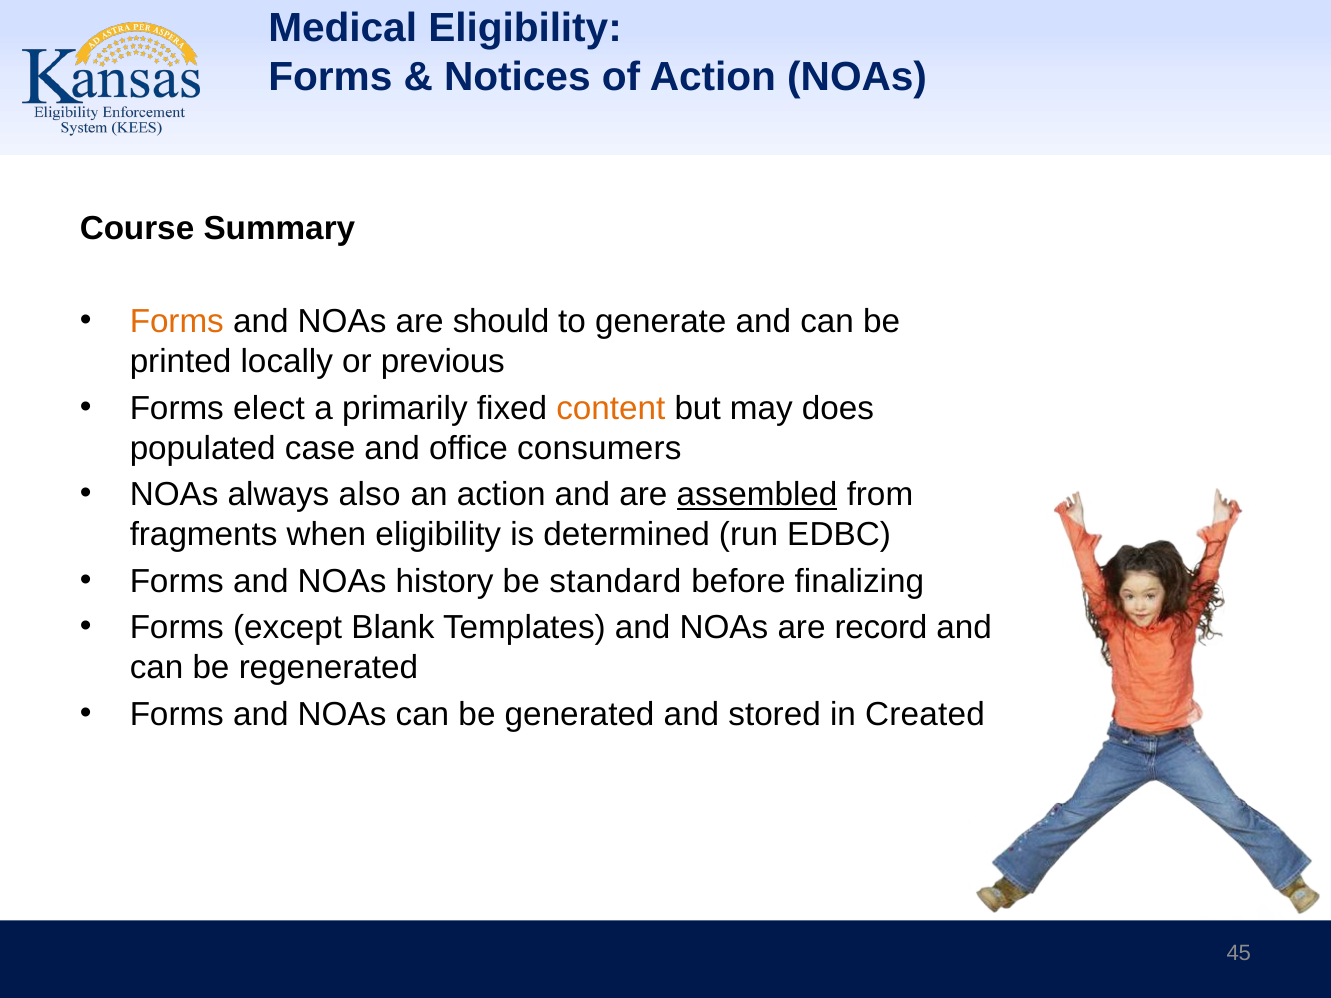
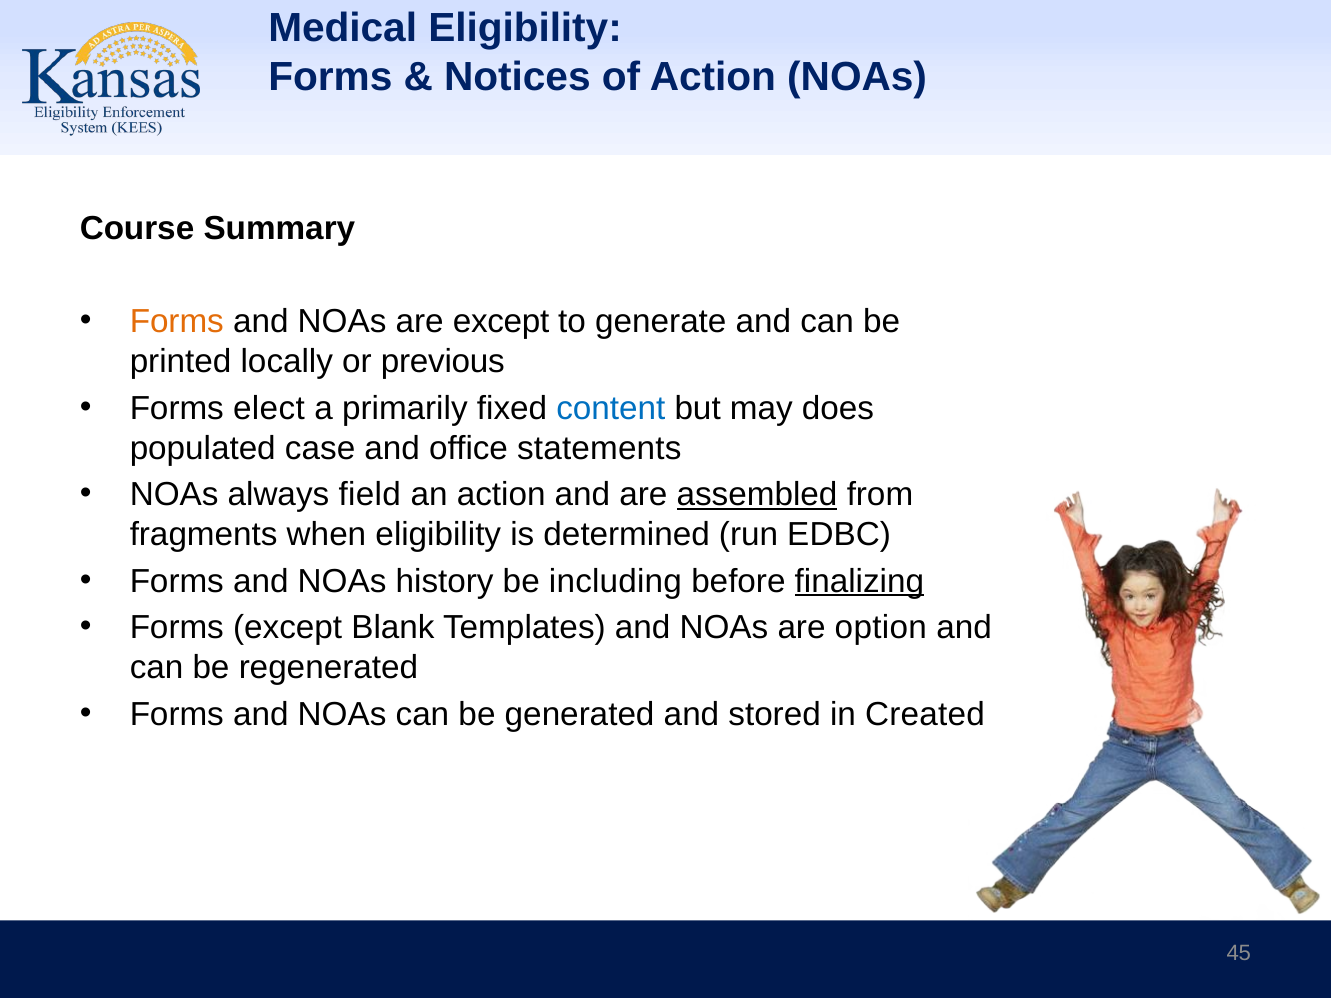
are should: should -> except (501, 322)
content colour: orange -> blue (611, 408)
consumers: consumers -> statements (599, 448)
also: also -> field (370, 495)
standard: standard -> including (615, 581)
finalizing underline: none -> present (859, 581)
record: record -> option (881, 628)
